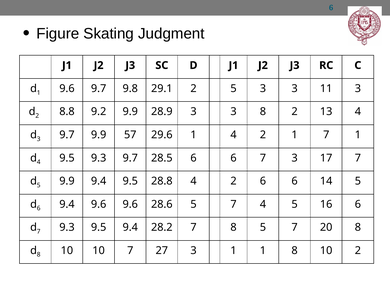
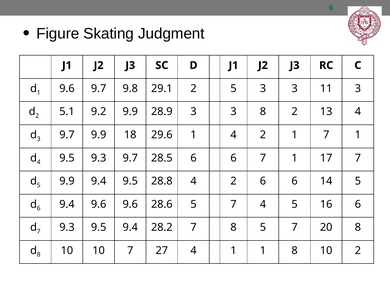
8.8: 8.8 -> 5.1 (67, 111)
57: 57 -> 18 (130, 135)
6 7 3: 3 -> 1 (295, 158)
27 3: 3 -> 4 (193, 250)
